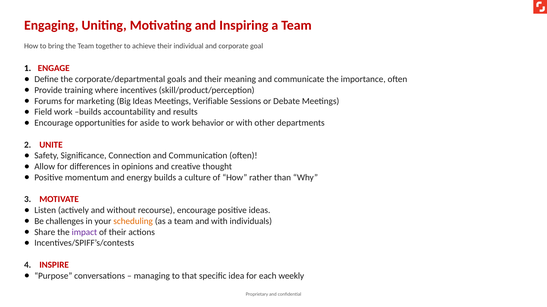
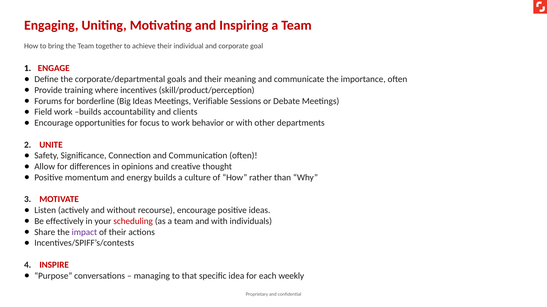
marketing: marketing -> borderline (96, 101)
results: results -> clients (185, 112)
aside: aside -> focus (150, 123)
challenges: challenges -> effectively (65, 222)
scheduling colour: orange -> red (133, 222)
